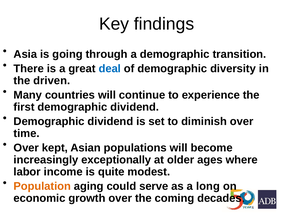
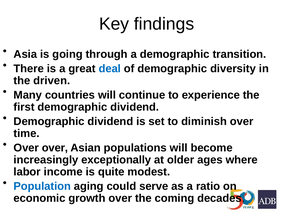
Over kept: kept -> over (55, 147)
Population colour: orange -> blue (42, 186)
long: long -> ratio (208, 186)
